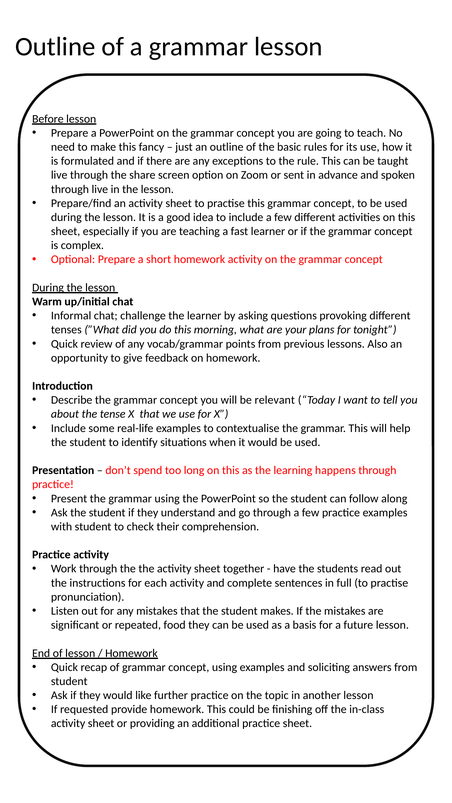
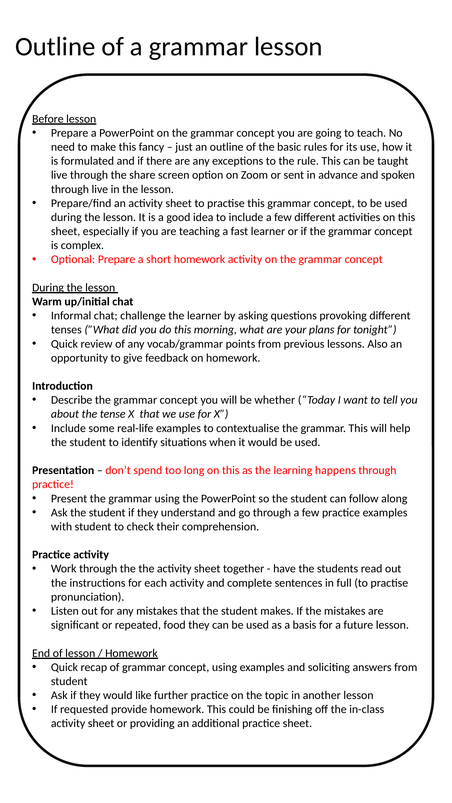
relevant: relevant -> whether (275, 400)
